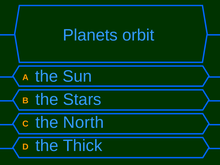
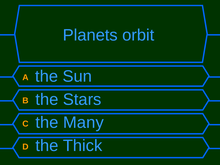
North: North -> Many (83, 123)
